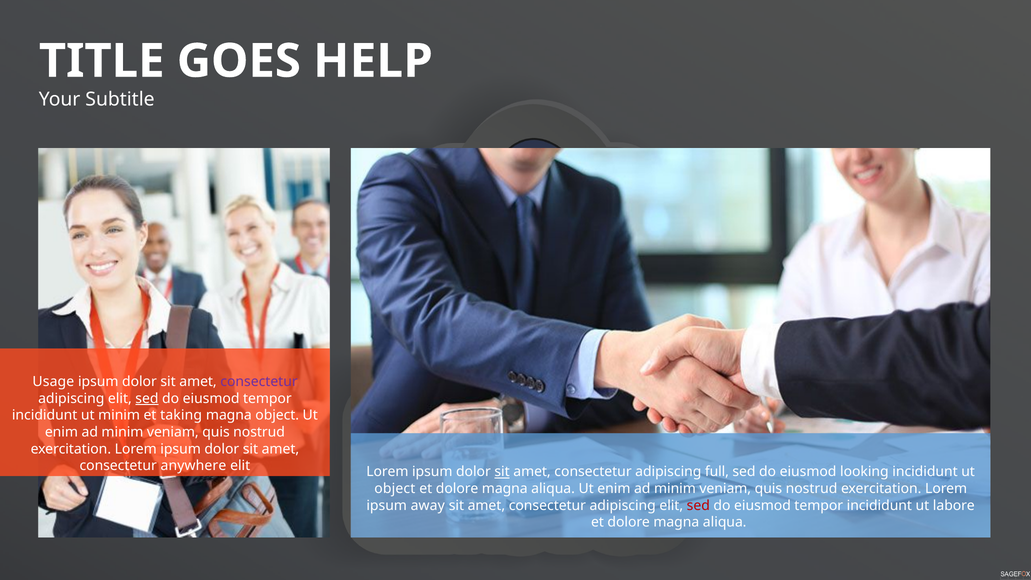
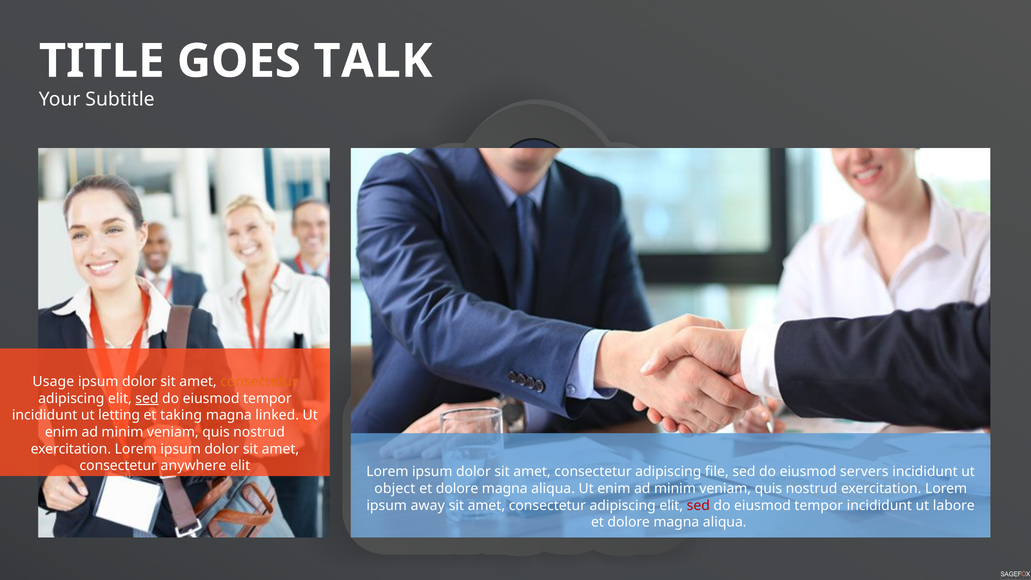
HELP: HELP -> TALK (373, 61)
consectetur colour: purple -> orange (259, 382)
ut minim: minim -> letting (119, 415)
magna object: object -> linked (277, 415)
sit underline: present -> none (502, 472)
full: full -> file (717, 472)
looking: looking -> servers (864, 472)
